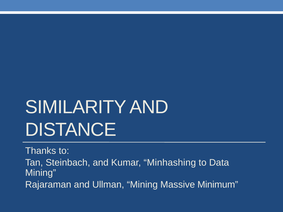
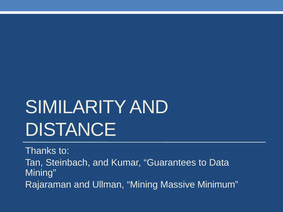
Minhashing: Minhashing -> Guarantees (170, 163)
